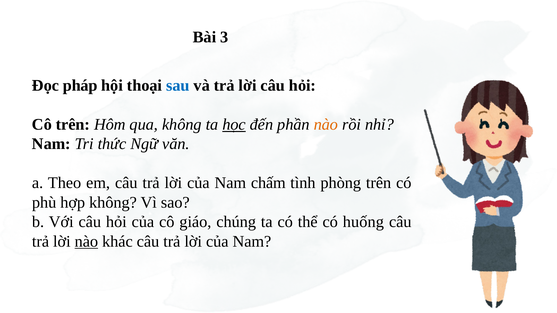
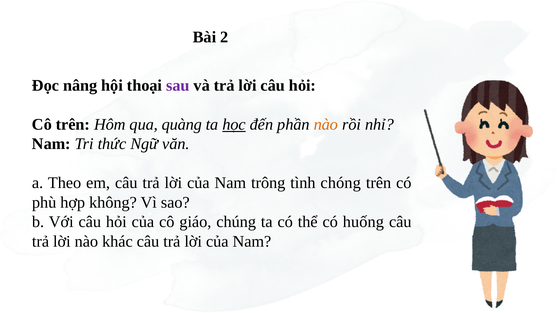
3: 3 -> 2 (224, 37)
pháp: pháp -> nâng (80, 86)
sau colour: blue -> purple (178, 86)
qua không: không -> quàng (182, 125)
chấm: chấm -> trông (268, 183)
phòng: phòng -> chóng (341, 183)
nào underline: present -> none (86, 242)
